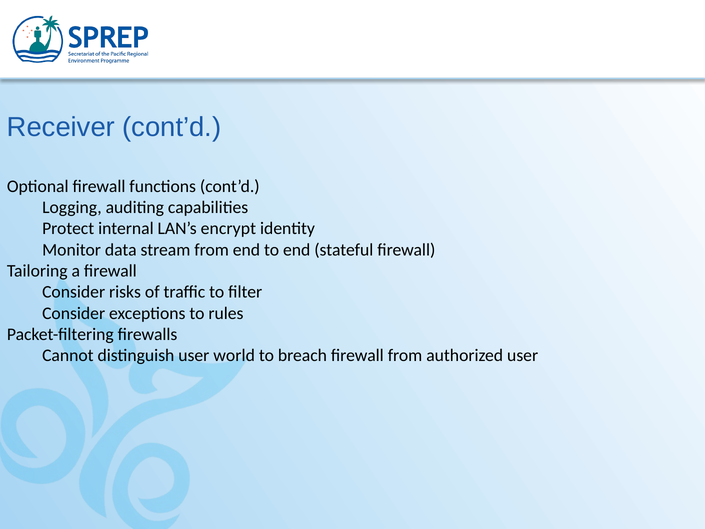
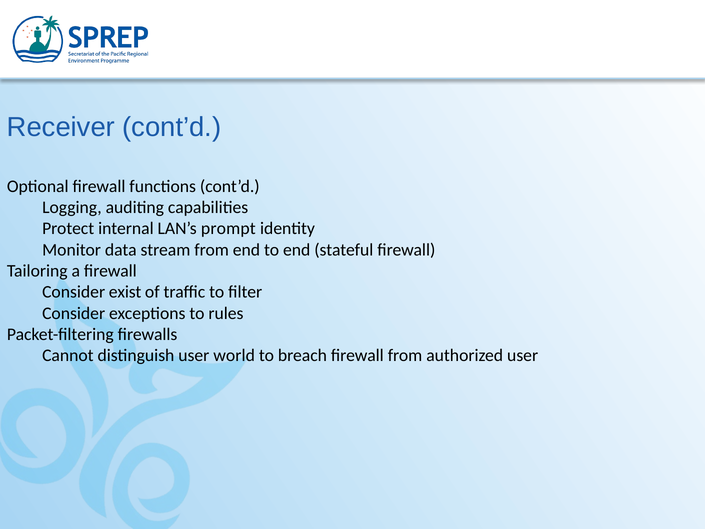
encrypt: encrypt -> prompt (228, 229)
risks: risks -> exist (125, 292)
